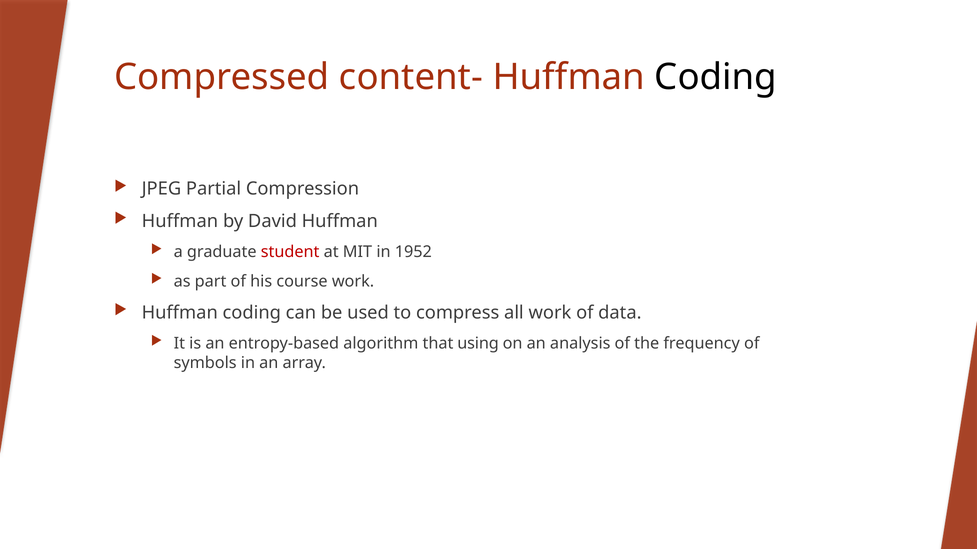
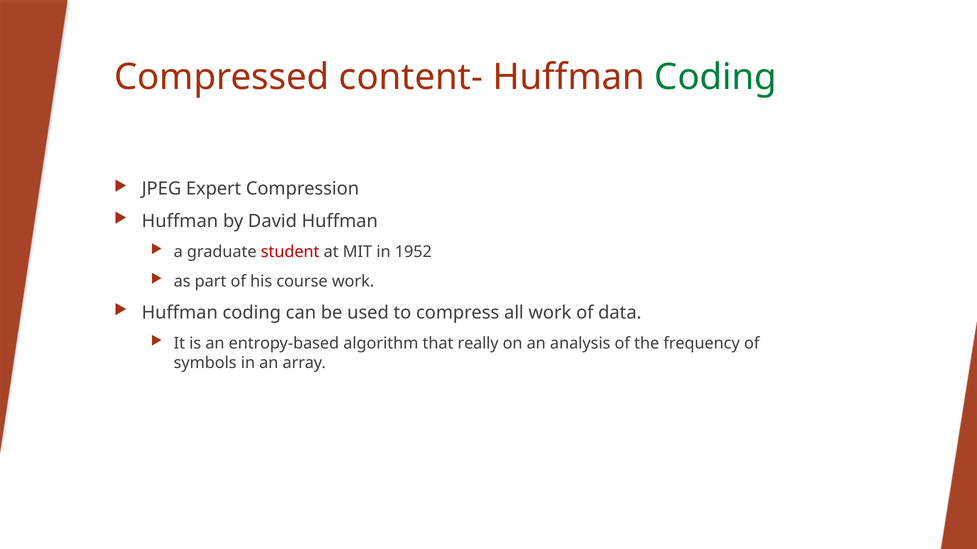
Coding colour: black -> green (716, 77)
Partial: Partial -> Expert (214, 189)
using: using -> really (478, 344)
